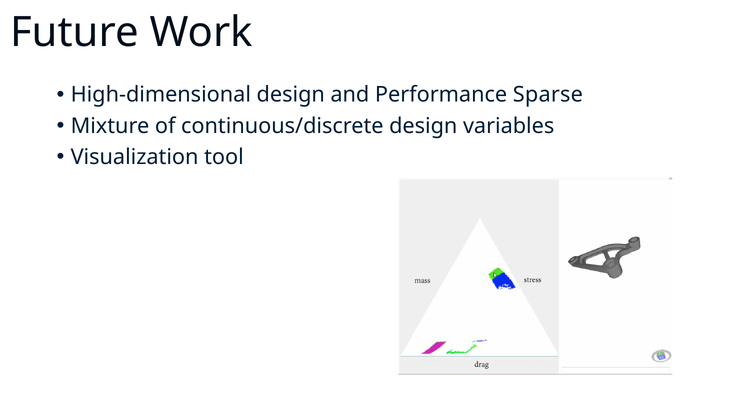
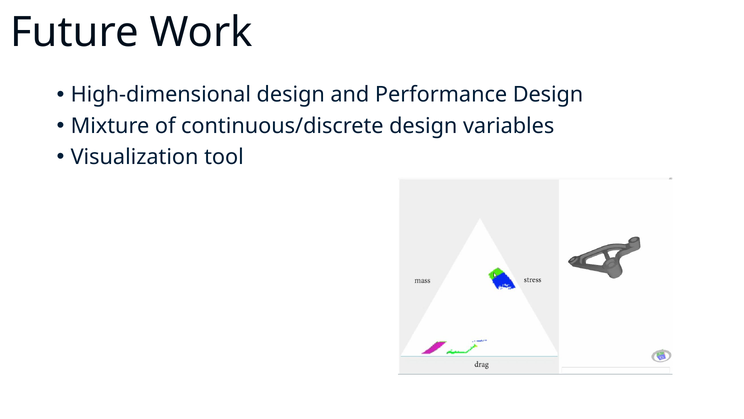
Performance Sparse: Sparse -> Design (548, 95)
